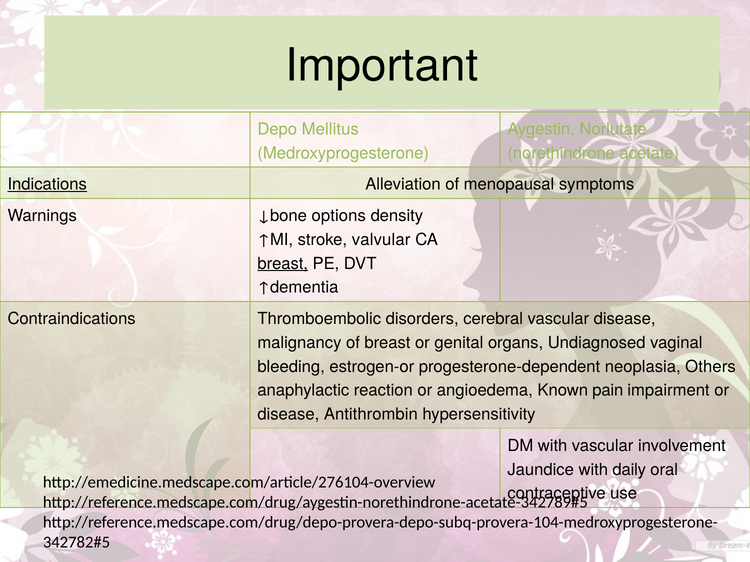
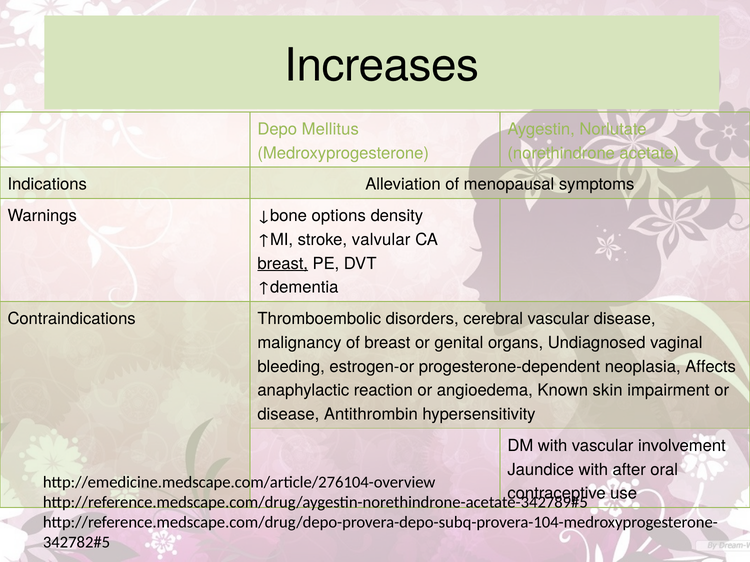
Important: Important -> Increases (382, 66)
Indications underline: present -> none (47, 185)
Others: Others -> Affects (711, 367)
pain: pain -> skin (608, 391)
daily: daily -> after (629, 470)
